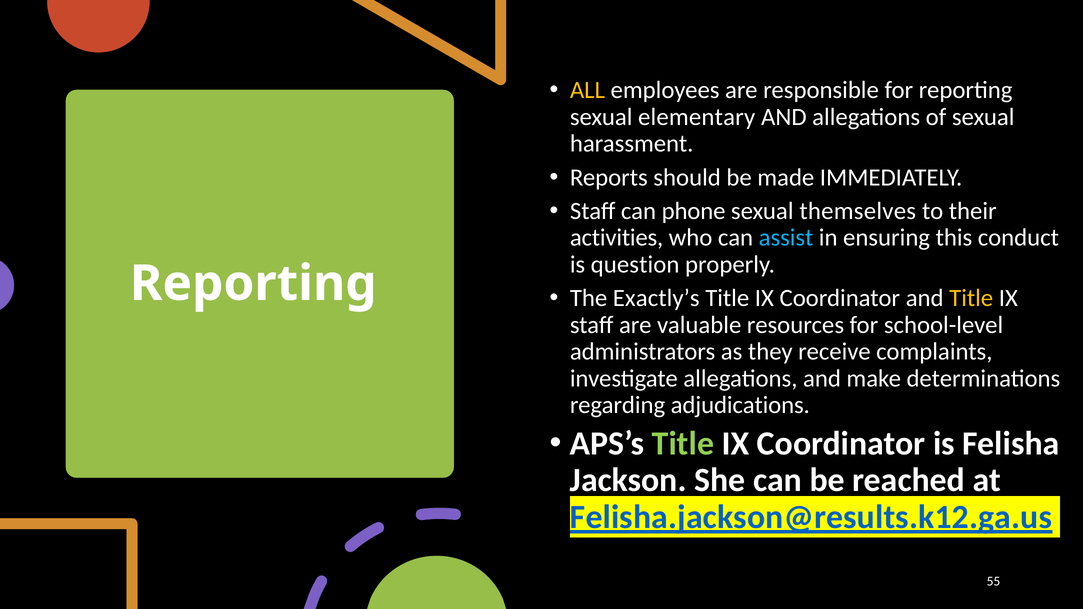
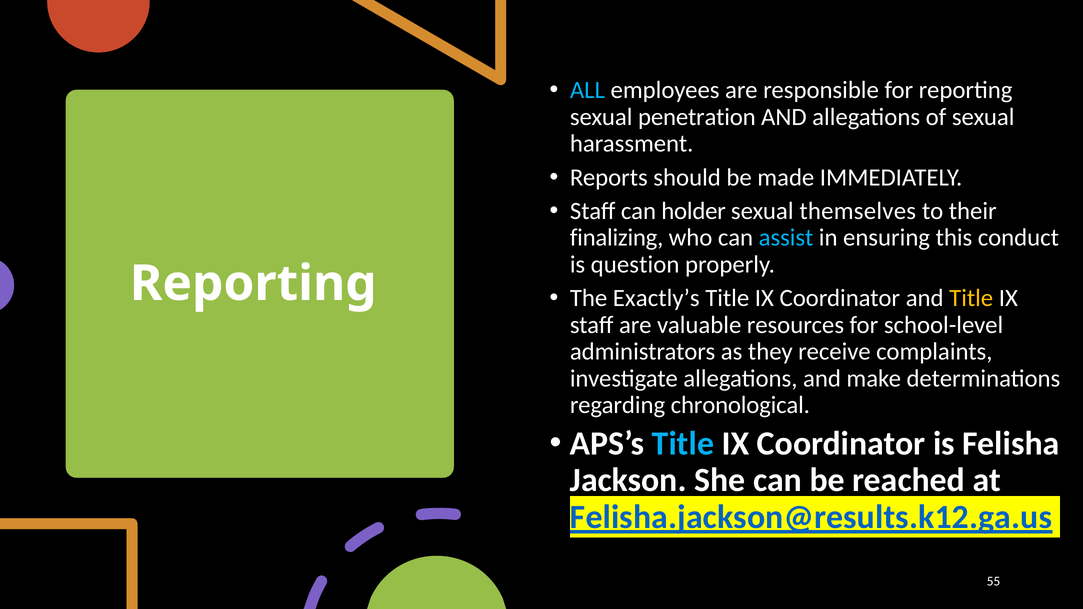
ALL colour: yellow -> light blue (587, 90)
elementary: elementary -> penetration (697, 117)
phone: phone -> holder (694, 211)
activities: activities -> finalizing (617, 238)
adjudications: adjudications -> chronological (740, 405)
Title colour: light green -> light blue (683, 444)
